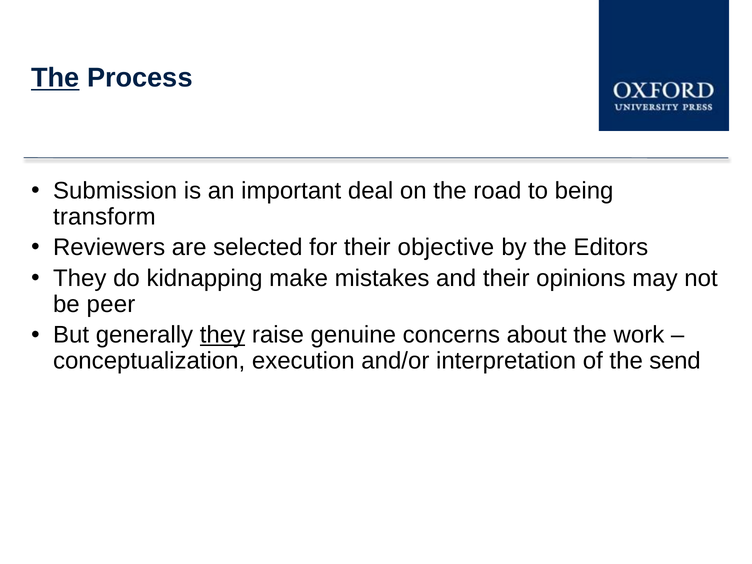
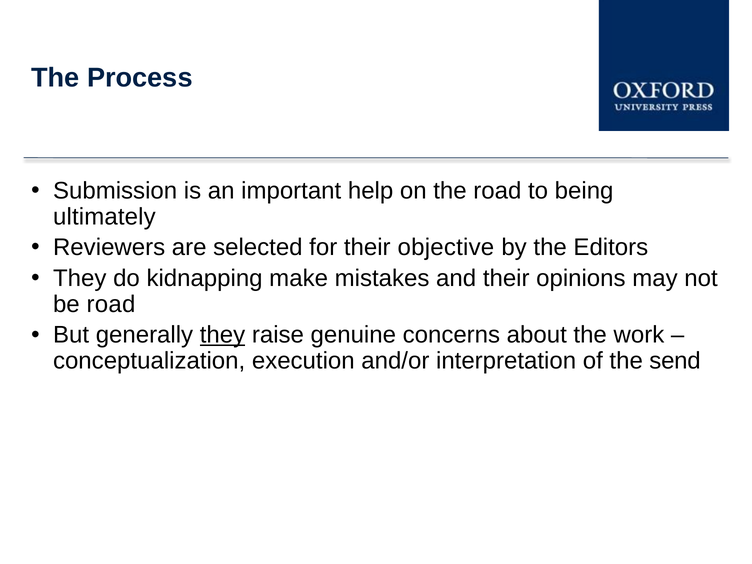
The underline: present -> none (55, 78)
deal: deal -> help (371, 191)
transform: transform -> ultimately (104, 217)
be peer: peer -> road (111, 304)
